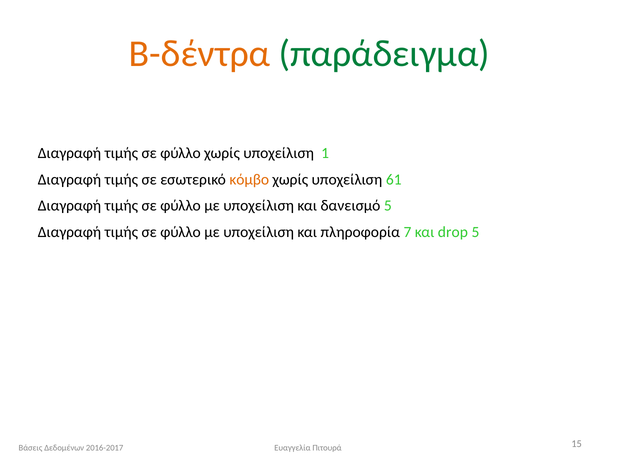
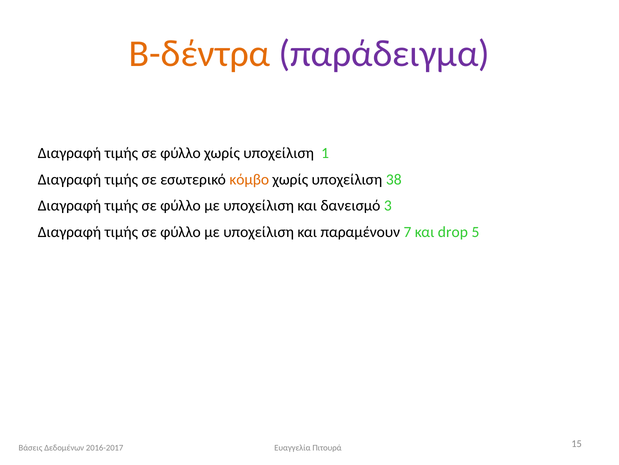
παράδειγμα colour: green -> purple (384, 53)
61: 61 -> 38 (394, 179)
δανεισμό 5: 5 -> 3 (388, 206)
πληροφορία: πληροφορία -> παραμένουν (360, 232)
